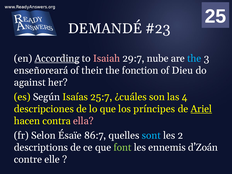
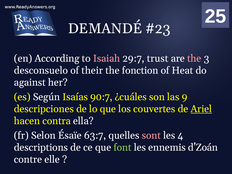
According underline: present -> none (57, 58)
nube: nube -> trust (158, 58)
the colour: light blue -> pink (194, 58)
enseñoreará: enseñoreará -> desconsuelo (41, 70)
Dieu: Dieu -> Heat (182, 70)
25:7: 25:7 -> 90:7 (101, 97)
4: 4 -> 9 (185, 97)
príncipes: príncipes -> couvertes (154, 109)
ella colour: pink -> white (83, 121)
86:7: 86:7 -> 63:7 (95, 135)
sont colour: light blue -> pink (151, 135)
2: 2 -> 4 (180, 135)
